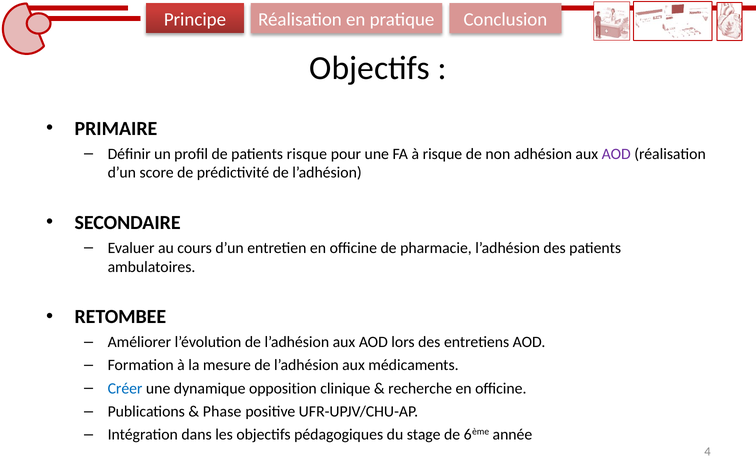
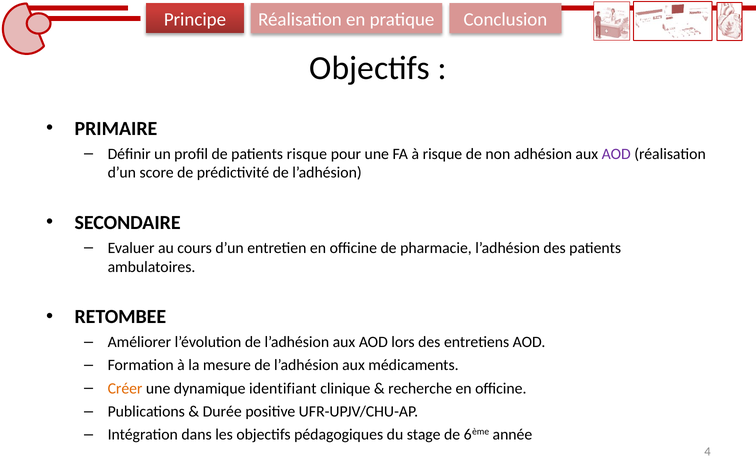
Créer colour: blue -> orange (125, 388)
opposition: opposition -> identifiant (283, 388)
Phase: Phase -> Durée (222, 411)
